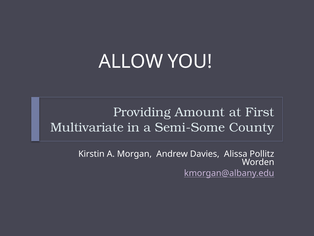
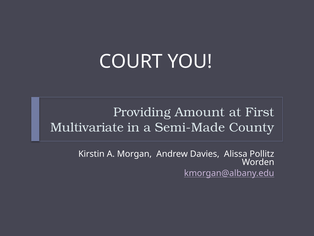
ALLOW: ALLOW -> COURT (131, 61)
Semi-Some: Semi-Some -> Semi-Made (190, 127)
